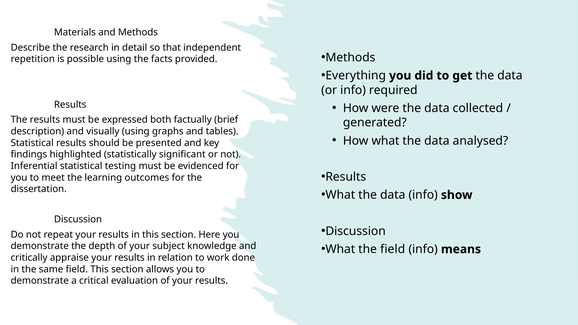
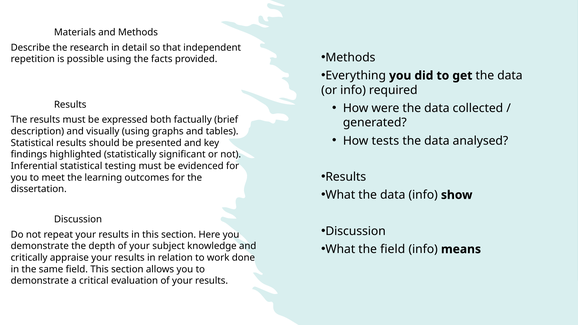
How what: what -> tests (385, 141)
